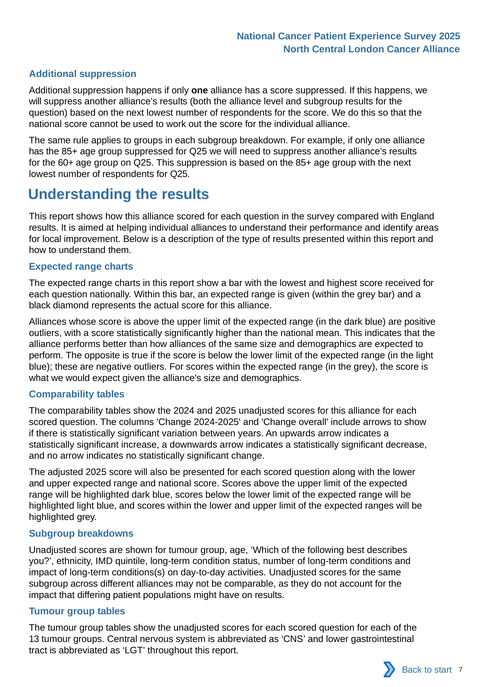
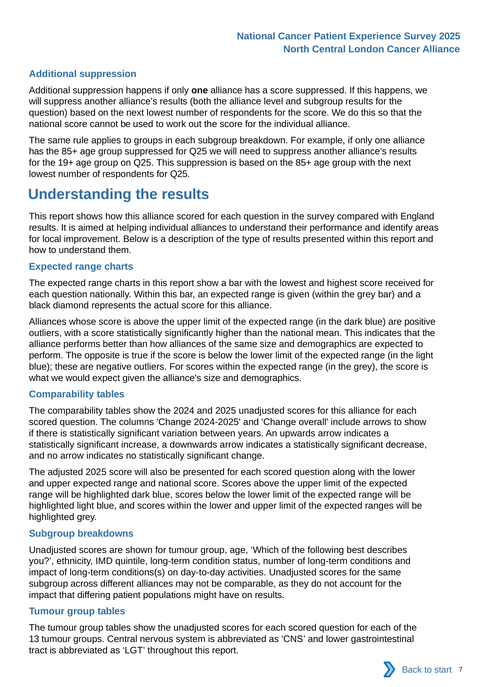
60+: 60+ -> 19+ (66, 163)
